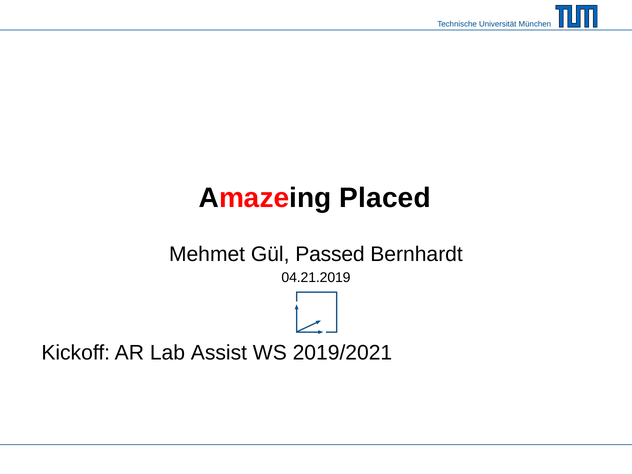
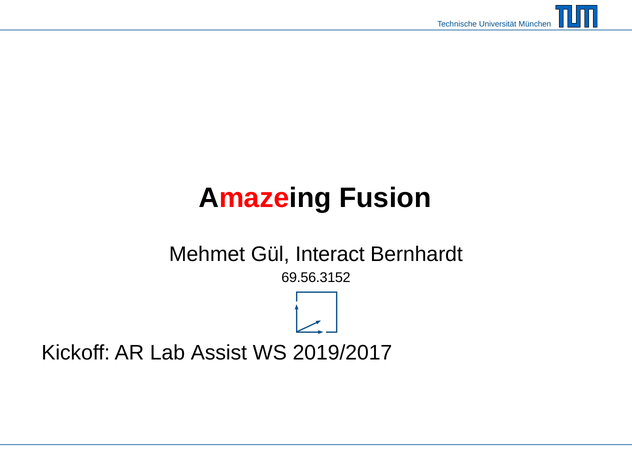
Placed: Placed -> Fusion (385, 198)
Passed: Passed -> Interact (330, 254)
04.21.2019: 04.21.2019 -> 69.56.3152 (316, 278)
2019/2021: 2019/2021 -> 2019/2017 (342, 353)
